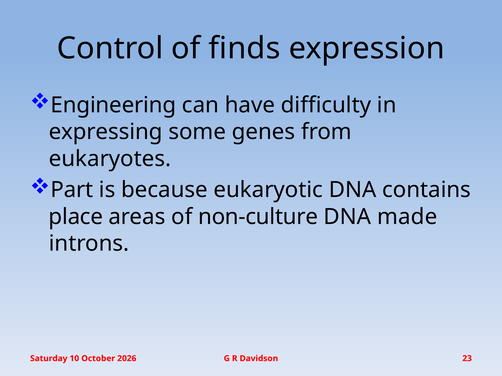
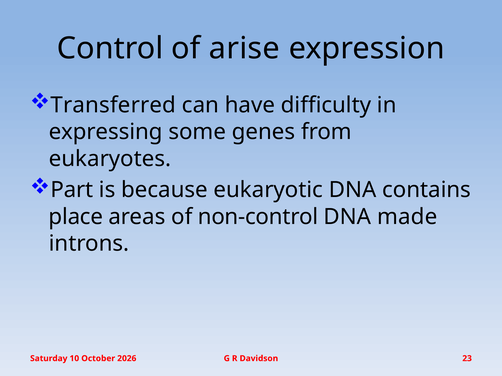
finds: finds -> arise (244, 49)
Engineering: Engineering -> Transferred (113, 105)
non-culture: non-culture -> non-control (258, 217)
